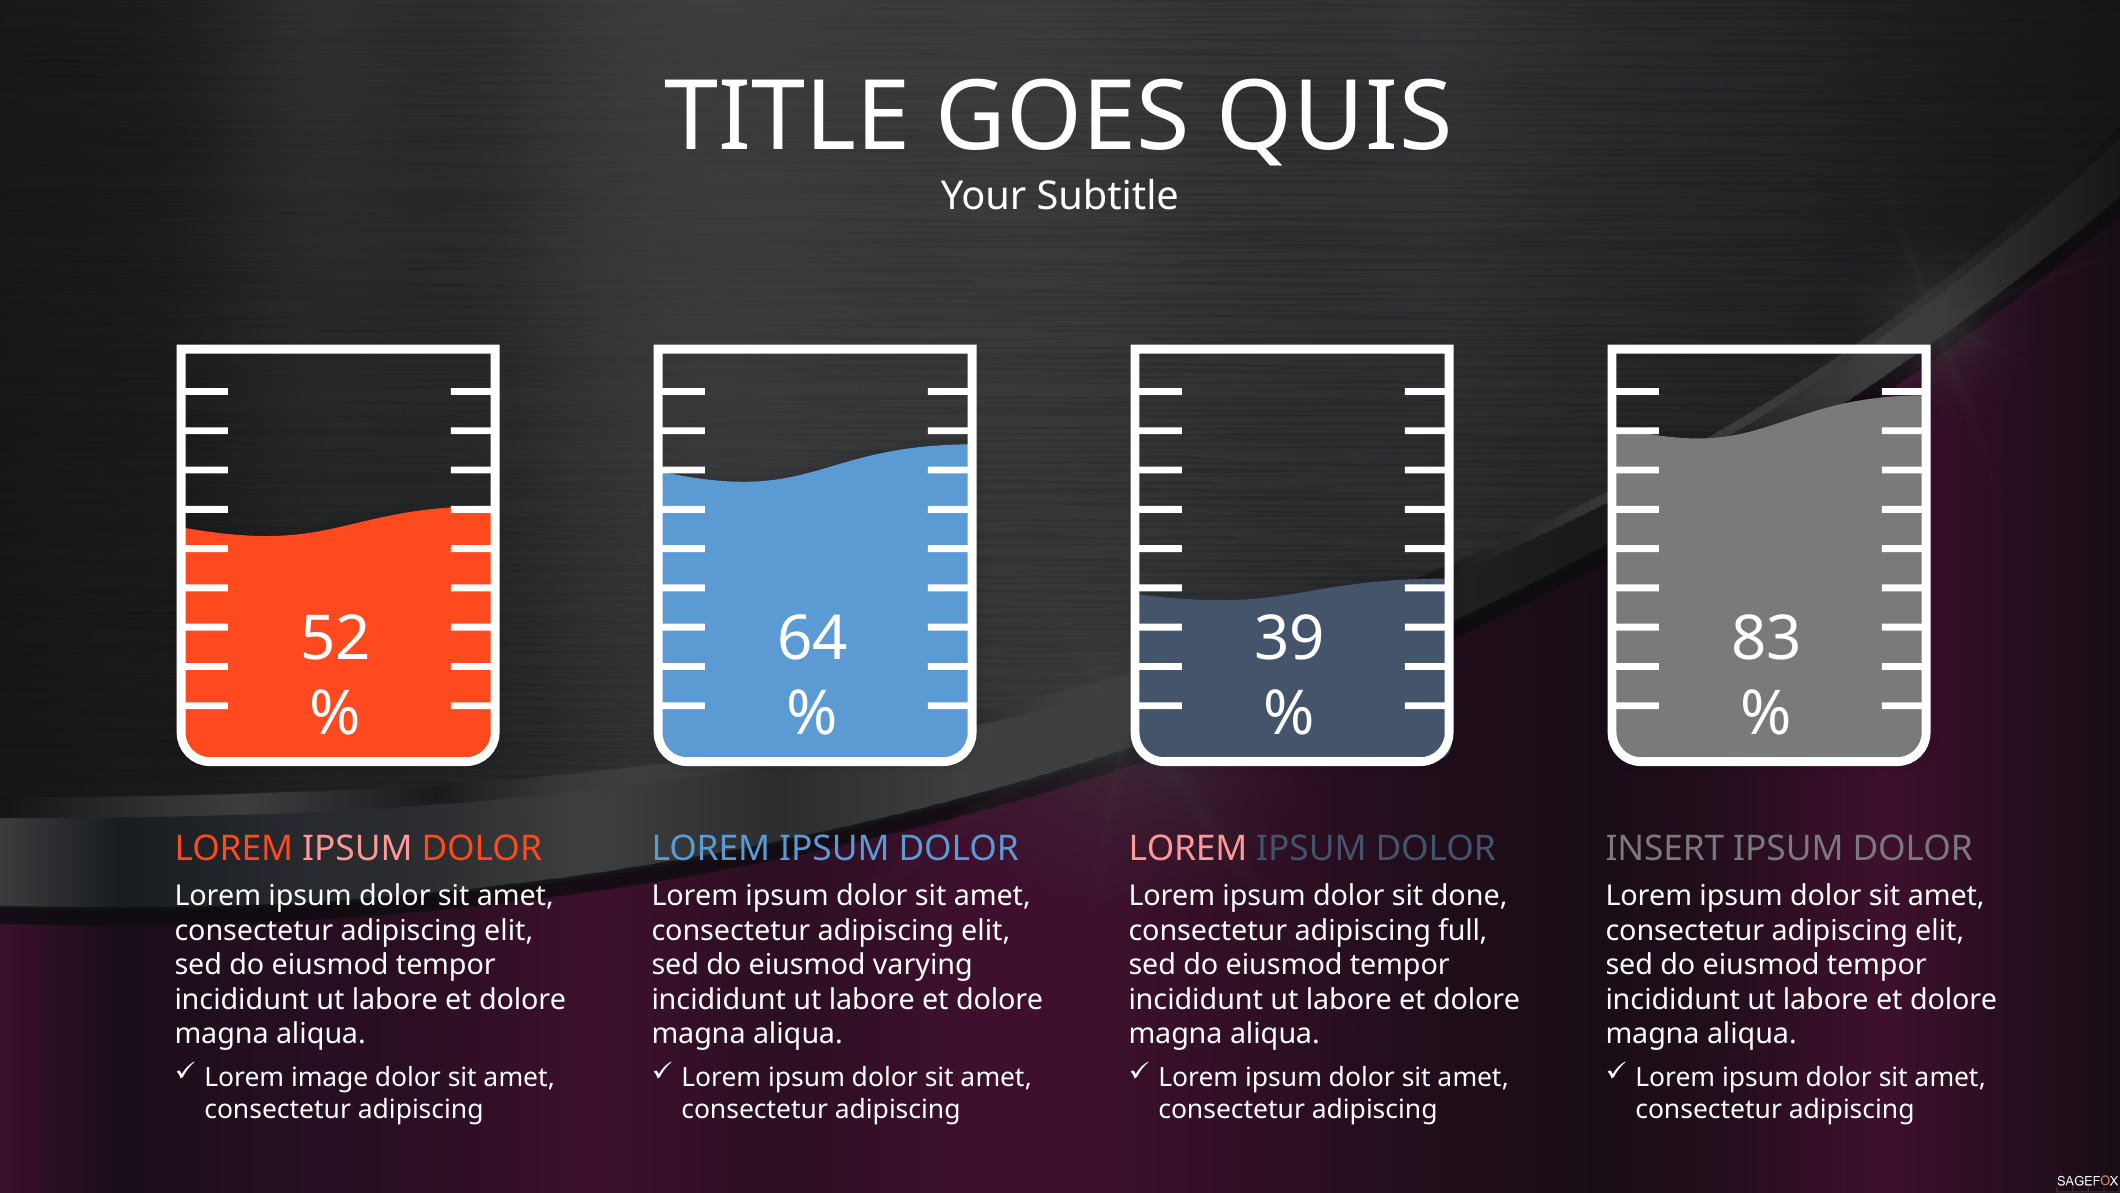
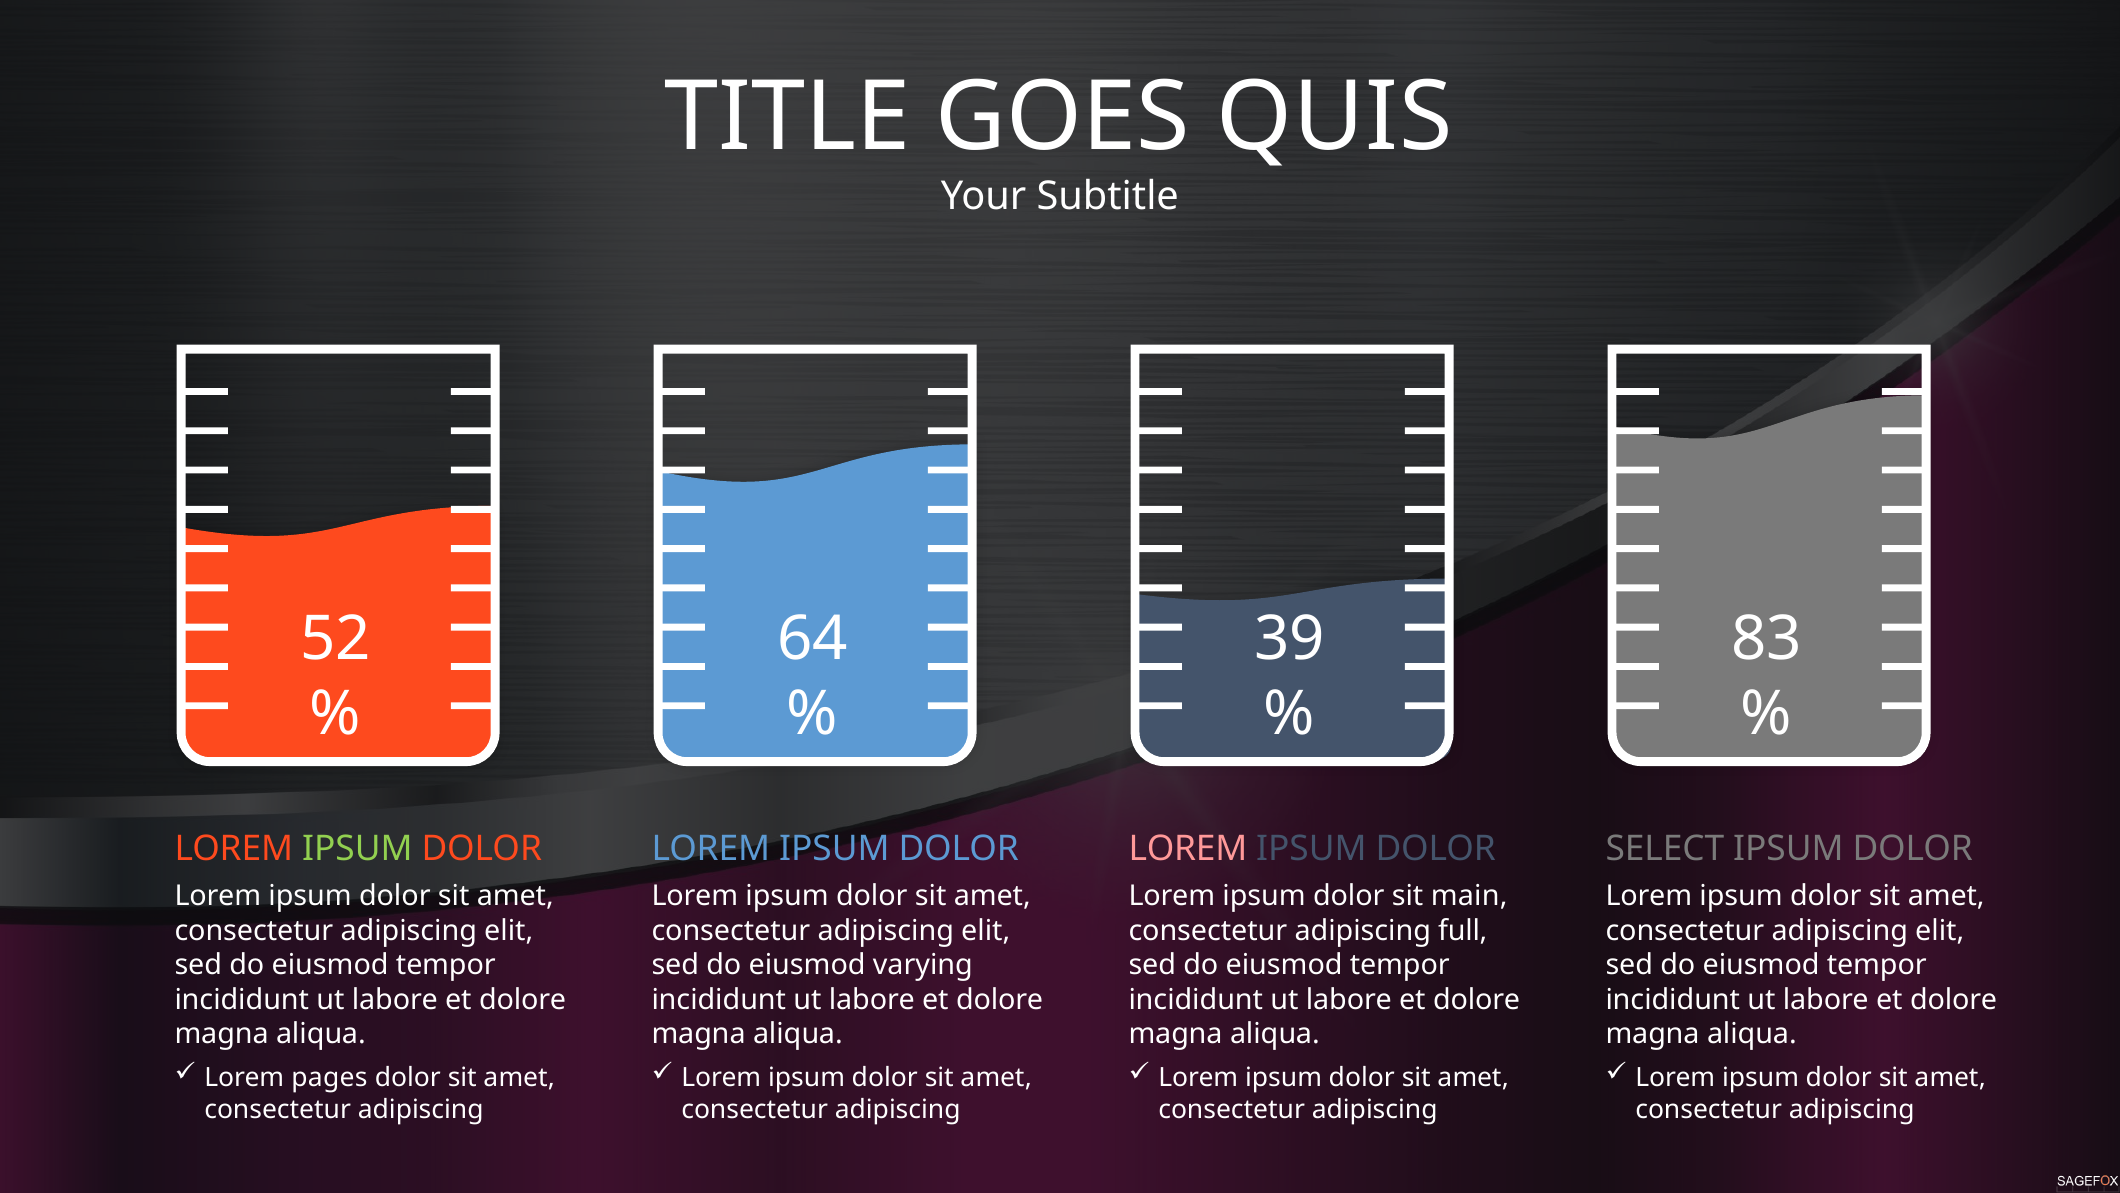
IPSUM colour: pink -> light green (357, 849)
INSERT: INSERT -> SELECT (1665, 849)
done: done -> main (1469, 896)
image: image -> pages (329, 1077)
